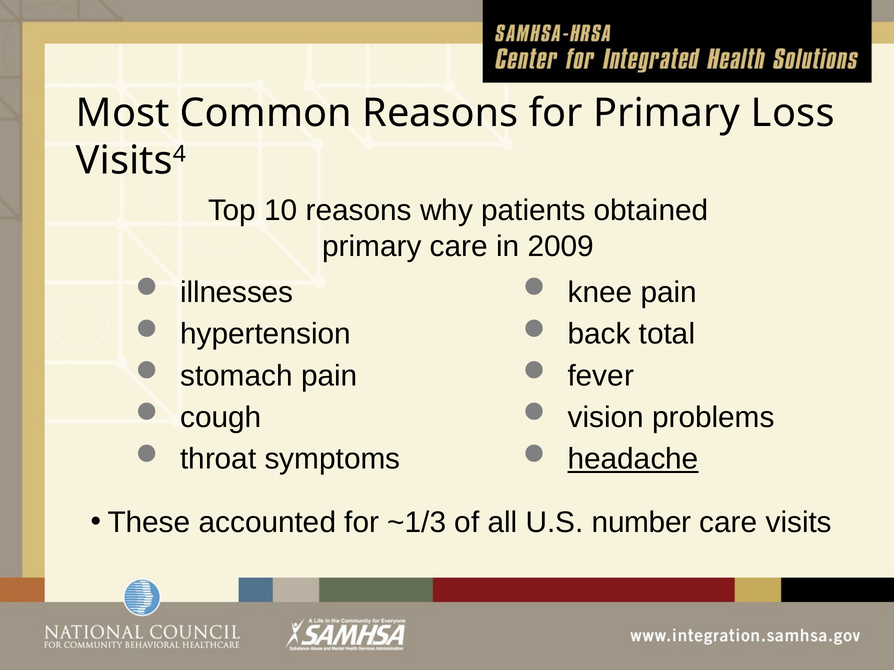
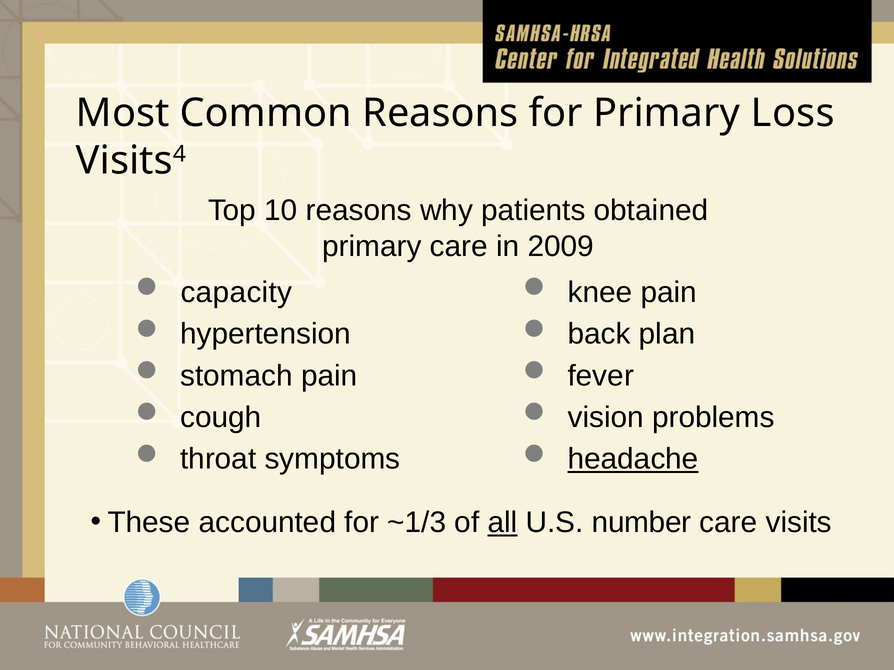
illnesses: illnesses -> capacity (236, 293)
total: total -> plan (667, 334)
all underline: none -> present (502, 523)
